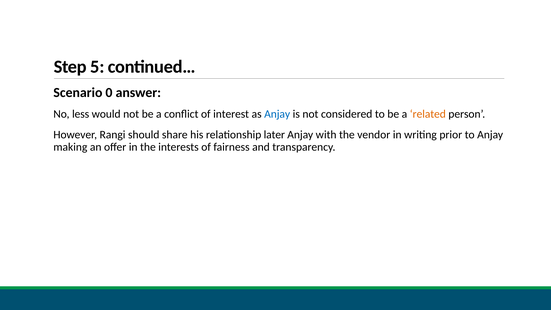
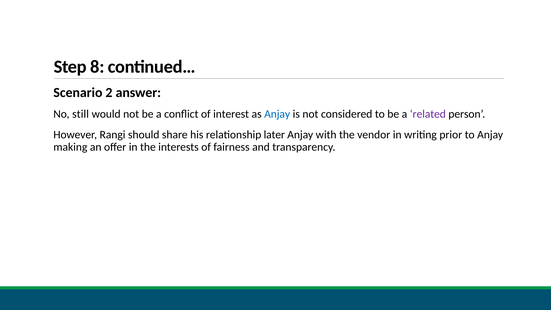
5: 5 -> 8 (97, 67)
0: 0 -> 2 (109, 92)
less: less -> still (81, 114)
related colour: orange -> purple (428, 114)
